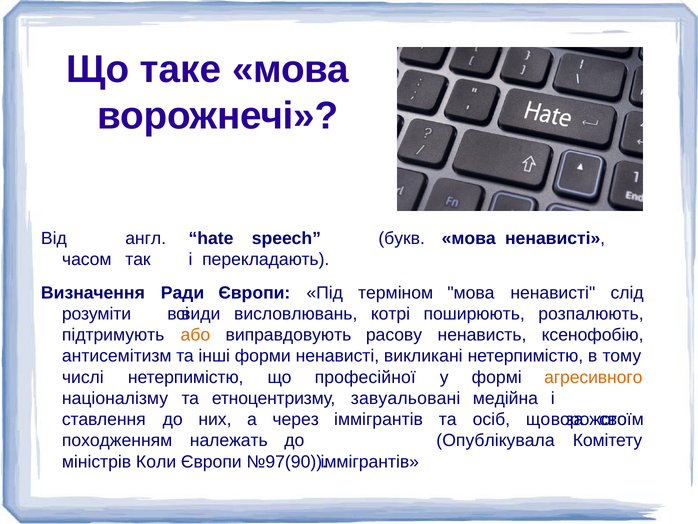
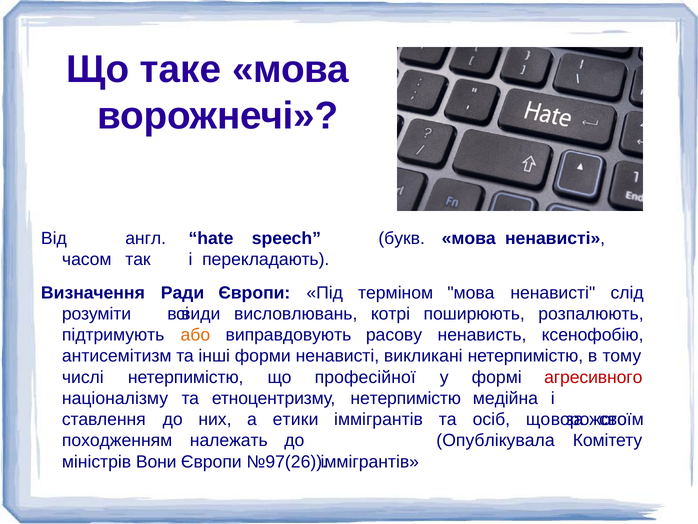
агресивного colour: orange -> red (593, 377)
етноцентризму завуальовані: завуальовані -> нетерпимістю (406, 398)
через: через -> етики (296, 419)
Коли: Коли -> Вони (156, 461)
№97(90: №97(90 -> №97(26 (287, 461)
